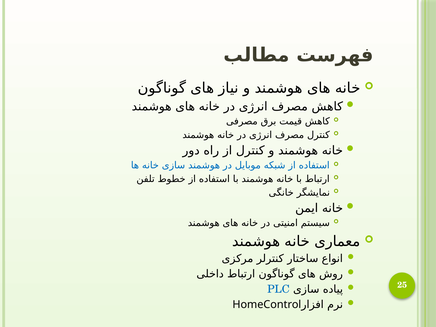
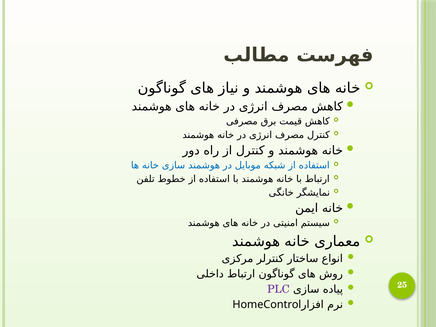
PLC colour: blue -> purple (278, 289)
